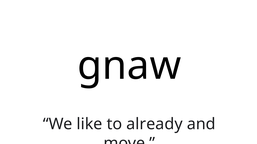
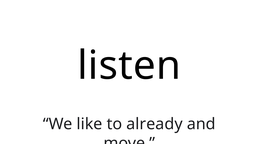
gnaw: gnaw -> listen (129, 66)
